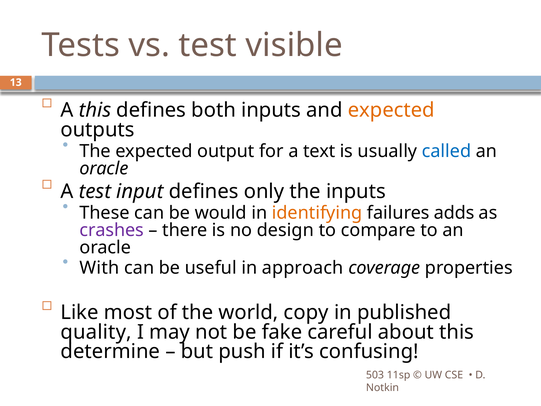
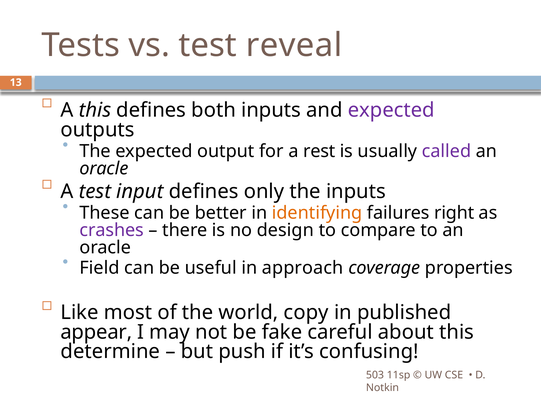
visible: visible -> reveal (294, 45)
expected colour: orange -> purple (391, 110)
text: text -> rest (319, 151)
called colour: blue -> purple (447, 151)
would: would -> better (221, 213)
adds: adds -> right (454, 213)
With: With -> Field (99, 268)
quality: quality -> appear (96, 332)
